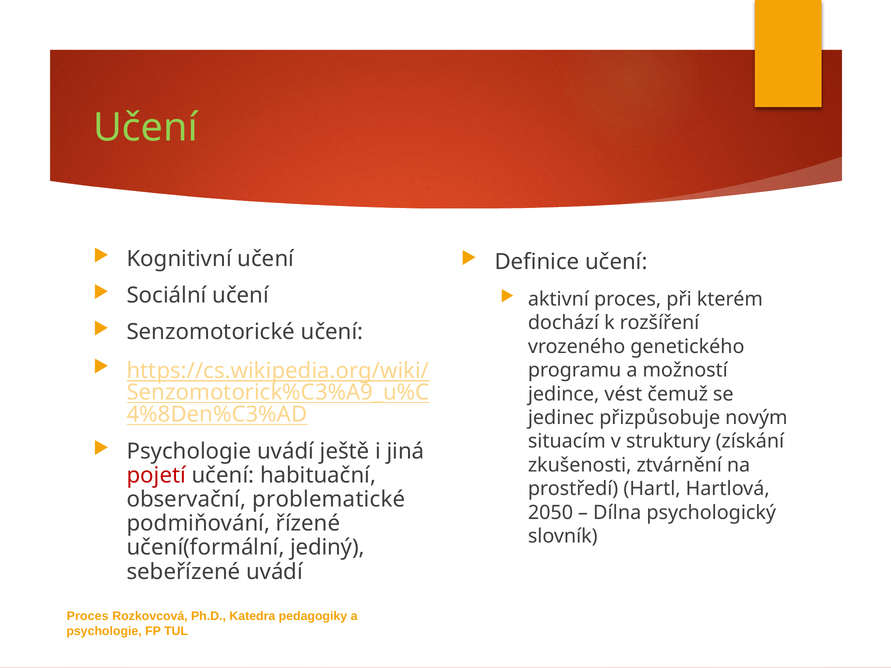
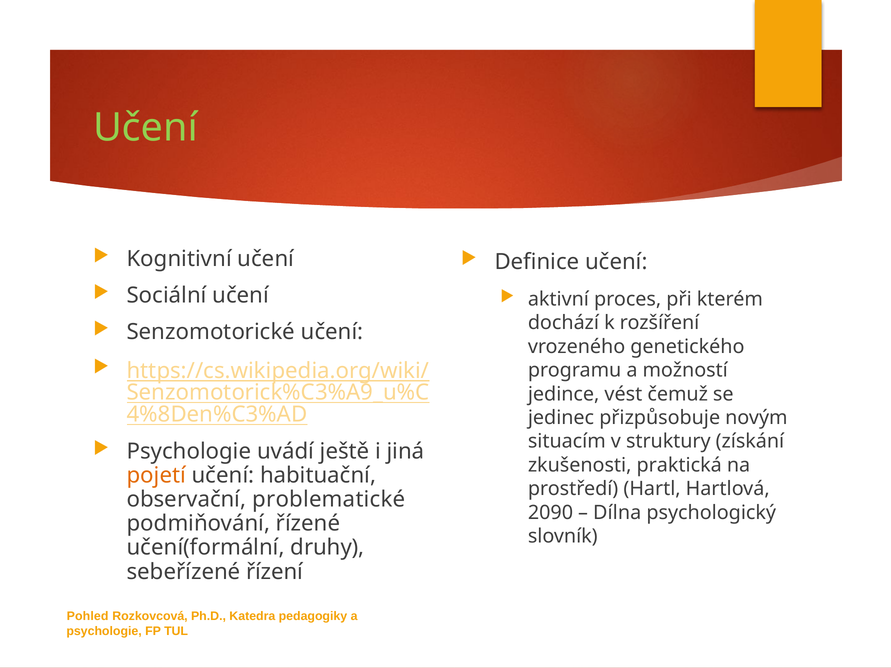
ztvárnění: ztvárnění -> praktická (679, 465)
pojetí colour: red -> orange (156, 476)
2050: 2050 -> 2090 (551, 513)
jediný: jediný -> druhy (327, 548)
sebeřízené uvádí: uvádí -> řízení (275, 572)
Proces: Proces -> Pohled (88, 617)
